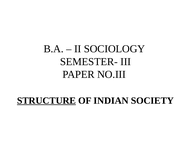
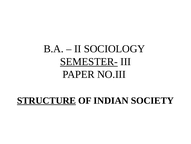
SEMESTER- underline: none -> present (89, 61)
